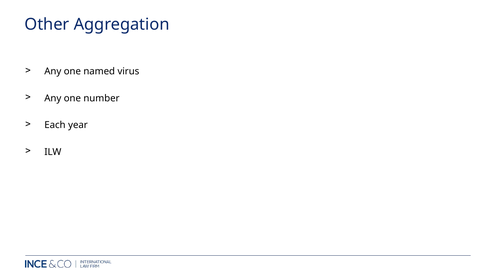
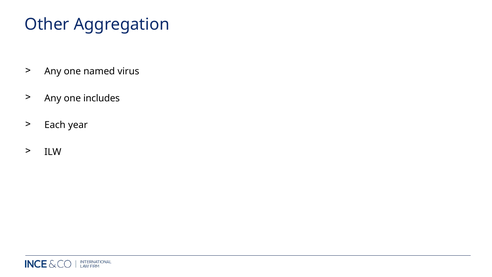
number: number -> includes (102, 98)
